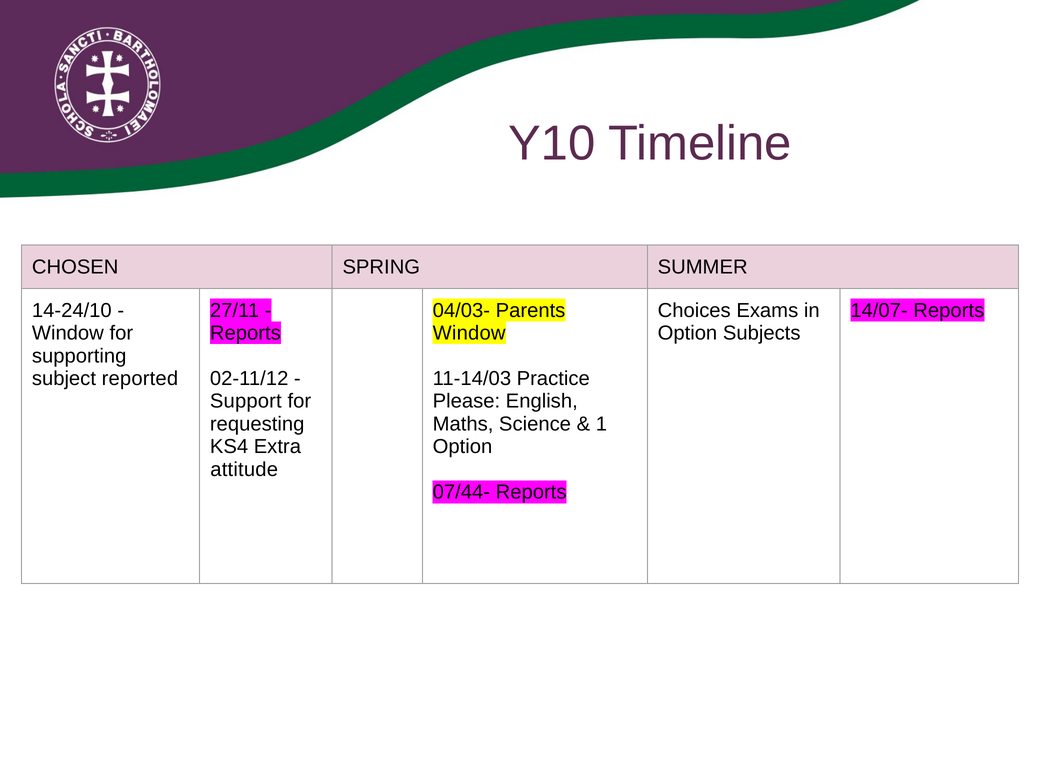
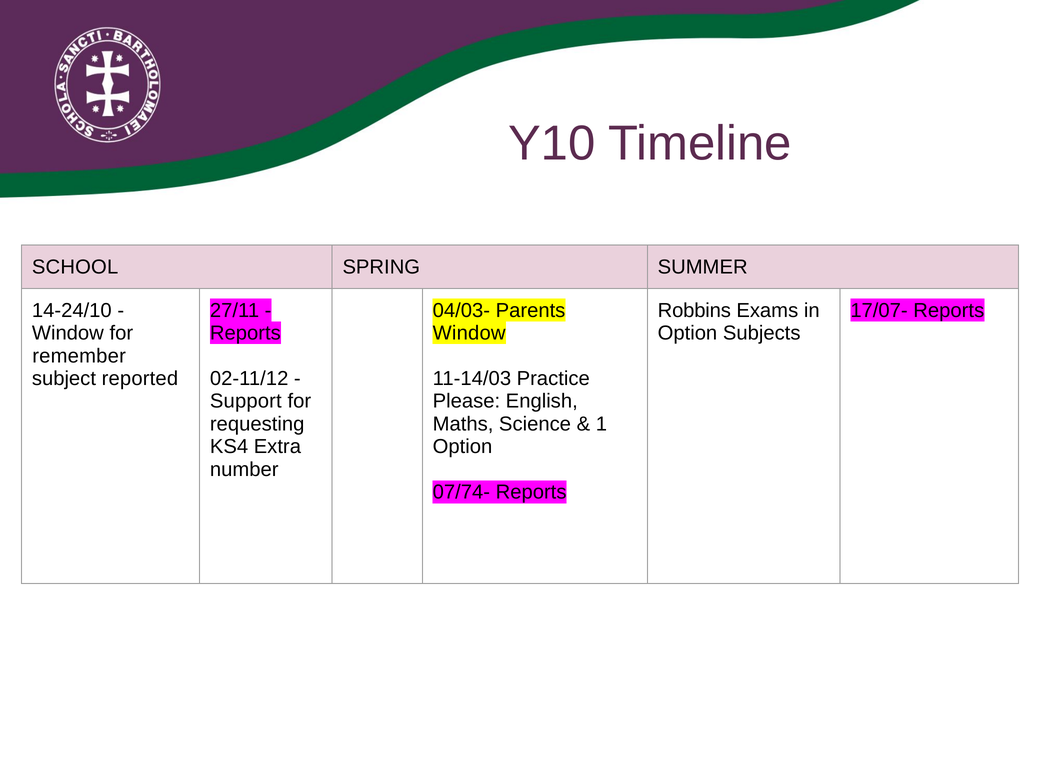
CHOSEN: CHOSEN -> SCHOOL (75, 267)
Choices: Choices -> Robbins (694, 310)
14/07-: 14/07- -> 17/07- (879, 310)
supporting: supporting -> remember (79, 356)
attitude: attitude -> number (244, 469)
07/44-: 07/44- -> 07/74- (461, 492)
